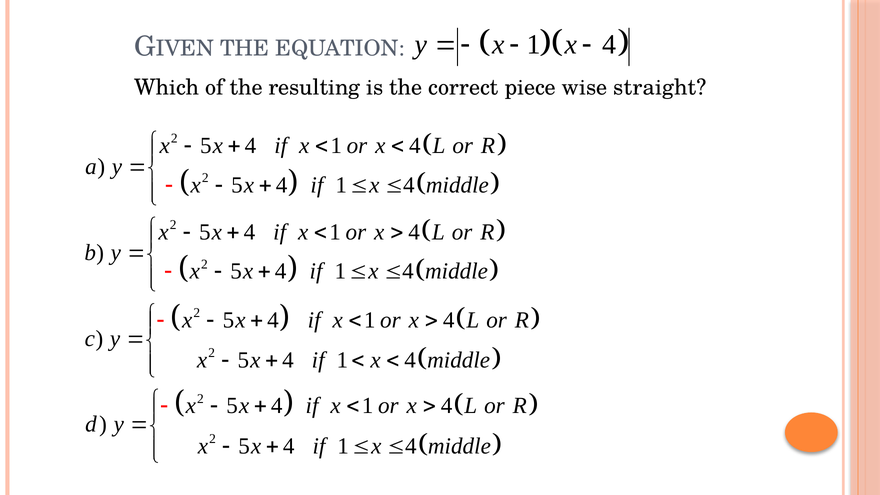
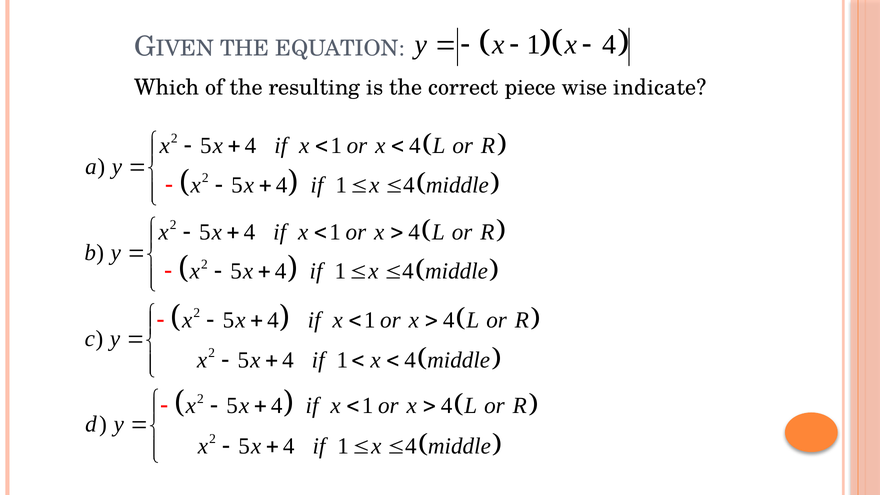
straight: straight -> indicate (660, 88)
